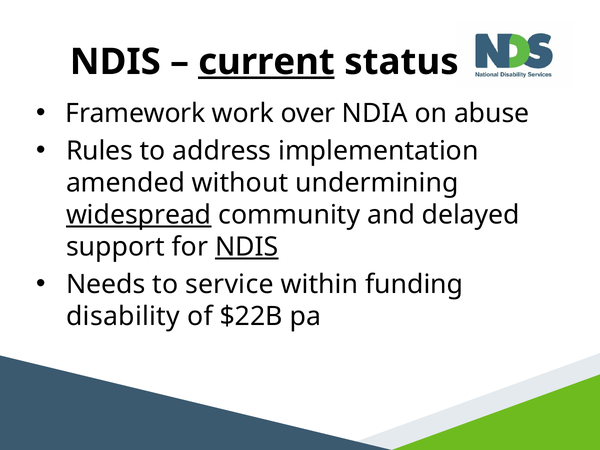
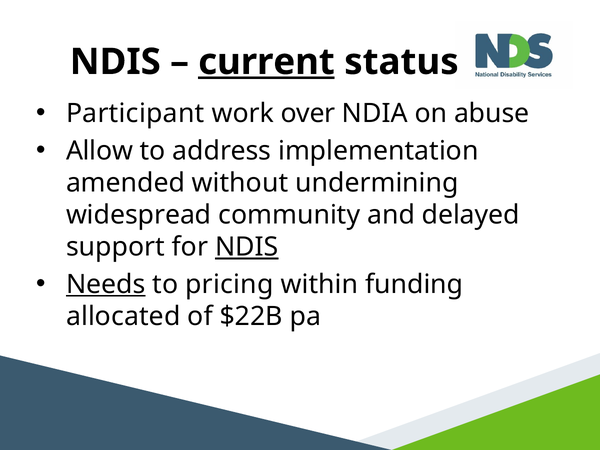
Framework: Framework -> Participant (135, 114)
Rules: Rules -> Allow (99, 151)
widespread underline: present -> none (139, 215)
Needs underline: none -> present (106, 284)
service: service -> pricing (229, 284)
disability: disability -> allocated (123, 316)
